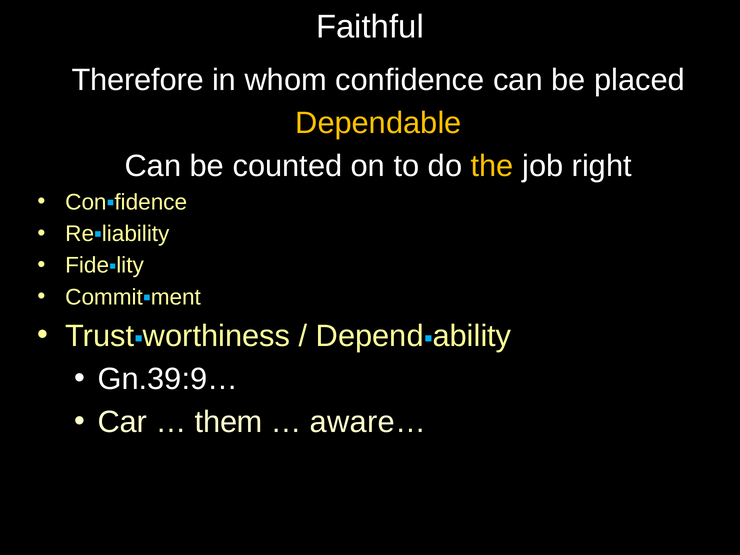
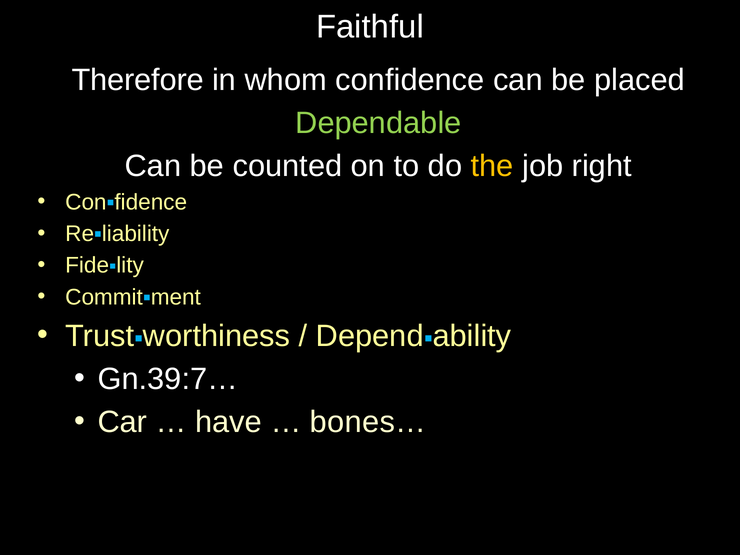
Dependable colour: yellow -> light green (378, 123)
Gn.39:9…: Gn.39:9… -> Gn.39:7… (168, 379)
them: them -> have (229, 422)
aware…: aware… -> bones… (368, 422)
